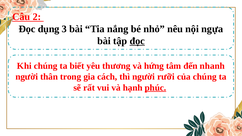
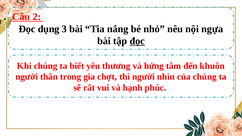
nhanh: nhanh -> khuôn (212, 66)
cách: cách -> chợt (107, 77)
rưỡi: rưỡi -> nhìn (166, 77)
phúc underline: present -> none (155, 88)
